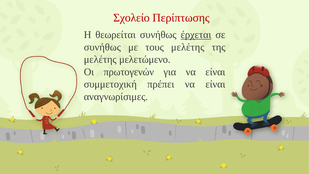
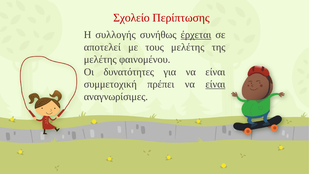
θεωρείται: θεωρείται -> συλλογής (116, 35)
συνήθως: συνήθως -> αποτελεί (102, 47)
μελετώμενο: μελετώμενο -> φαινομένου (145, 59)
πρωτογενών: πρωτογενών -> δυνατότητες (129, 72)
είναι underline: none -> present (215, 84)
